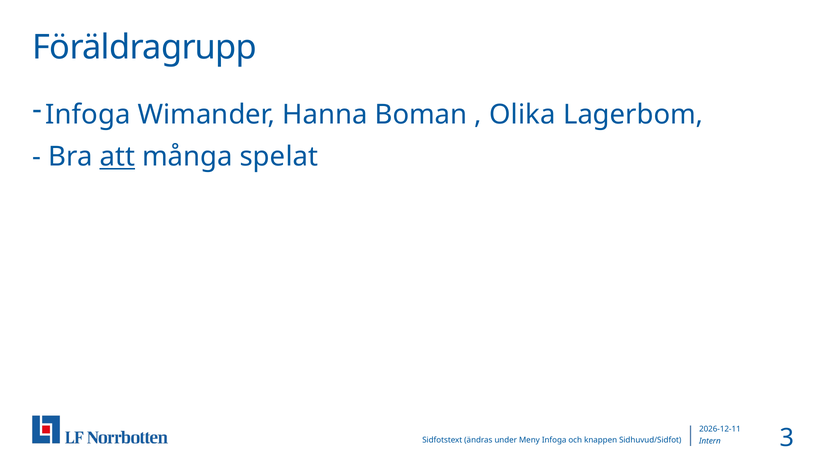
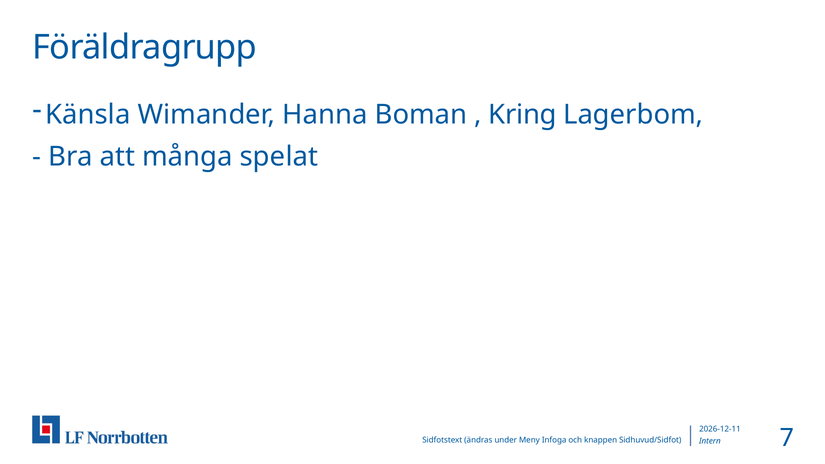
Infoga: Infoga -> Känsla (88, 115)
Olika: Olika -> Kring (523, 115)
att underline: present -> none (117, 157)
3: 3 -> 7 (787, 438)
